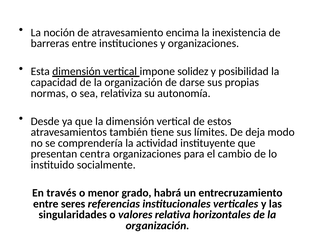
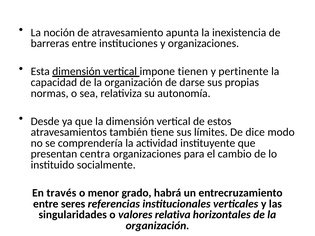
encima: encima -> apunta (182, 33)
solidez: solidez -> tienen (193, 72)
posibilidad: posibilidad -> pertinente (244, 72)
deja: deja -> dice (255, 132)
